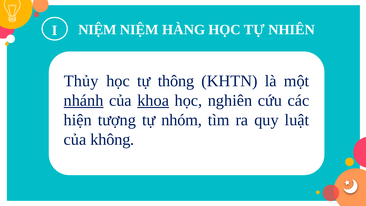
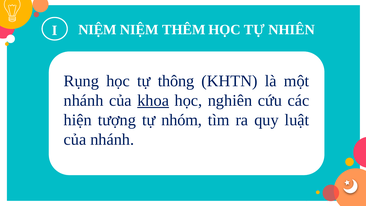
HÀNG: HÀNG -> THÊM (184, 30)
Thủy: Thủy -> Rụng (81, 81)
nhánh underline: present -> none (84, 100)
của không: không -> nhánh (112, 140)
